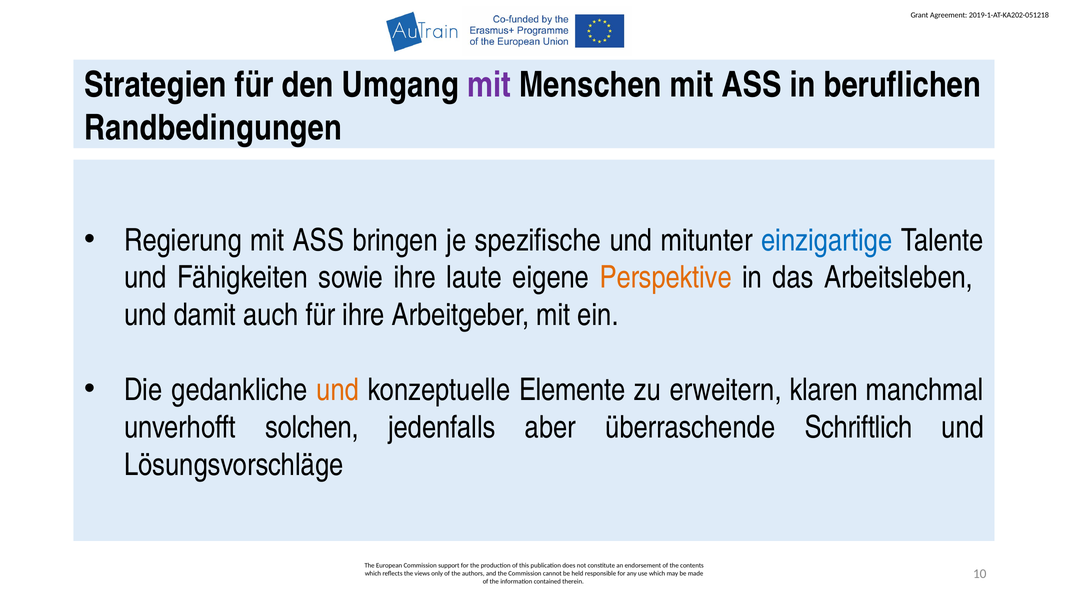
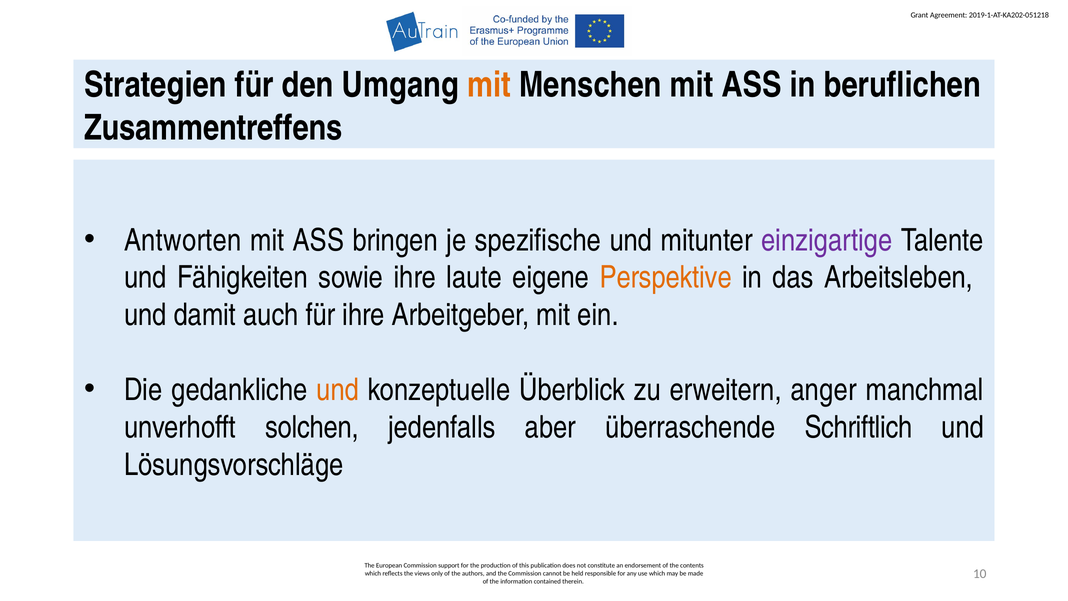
mit colour: purple -> orange (489, 85)
Randbedingungen: Randbedingungen -> Zusammentreffens (213, 128)
Regierung: Regierung -> Antworten (183, 240)
einzigartige colour: blue -> purple (827, 240)
Elemente: Elemente -> Überblick (572, 390)
klaren: klaren -> anger (824, 390)
